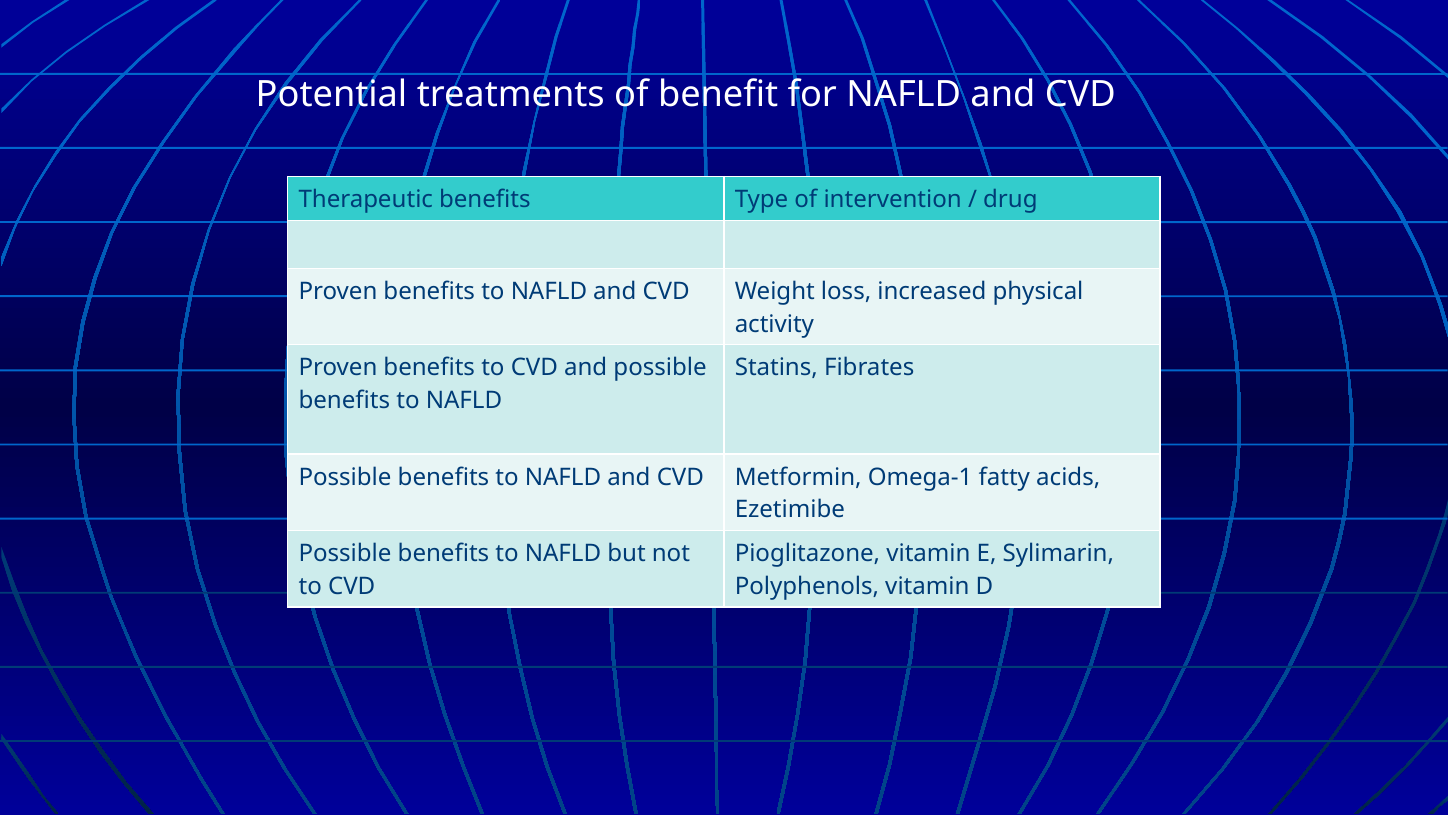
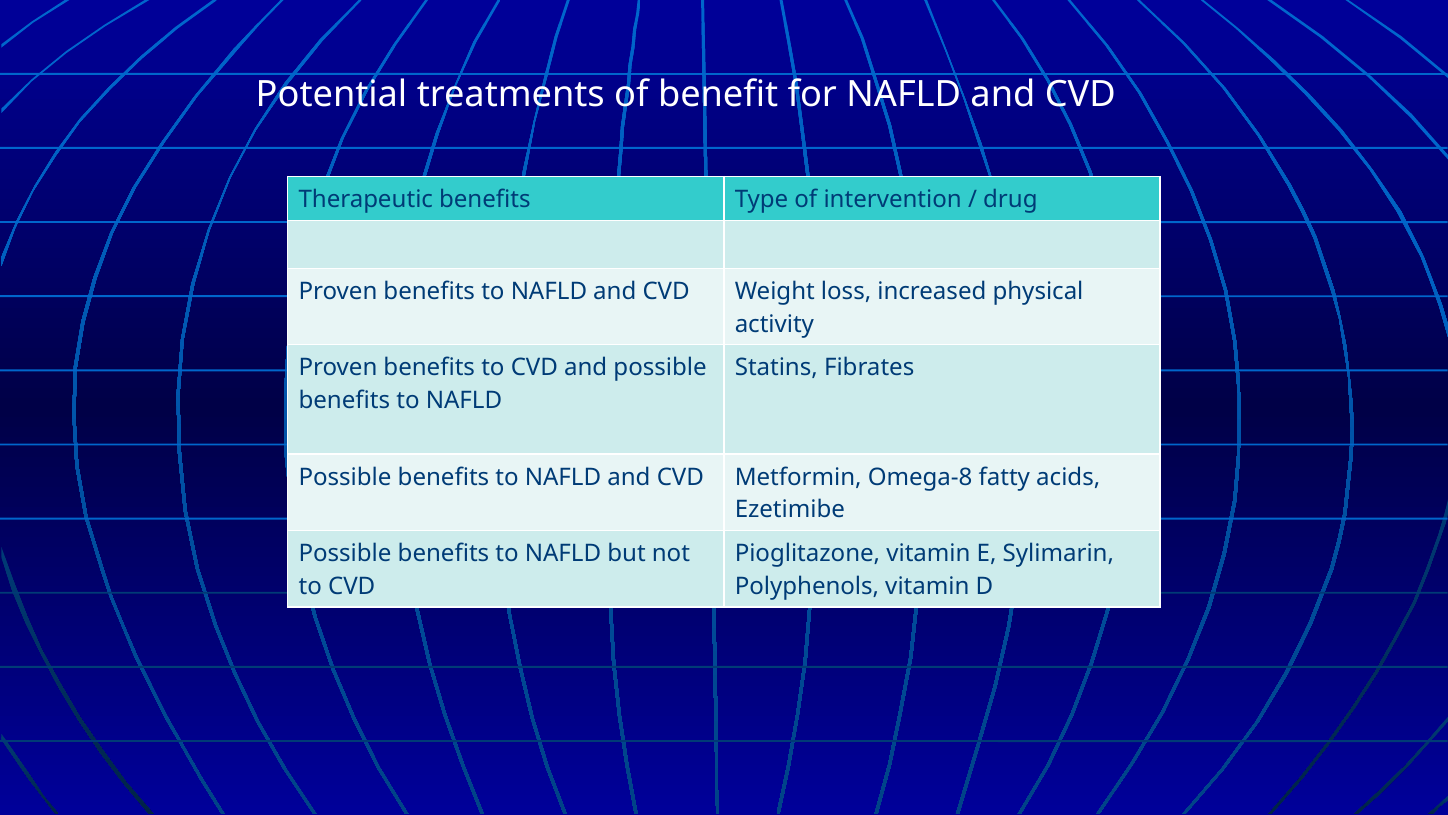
Omega-1: Omega-1 -> Omega-8 (920, 477)
